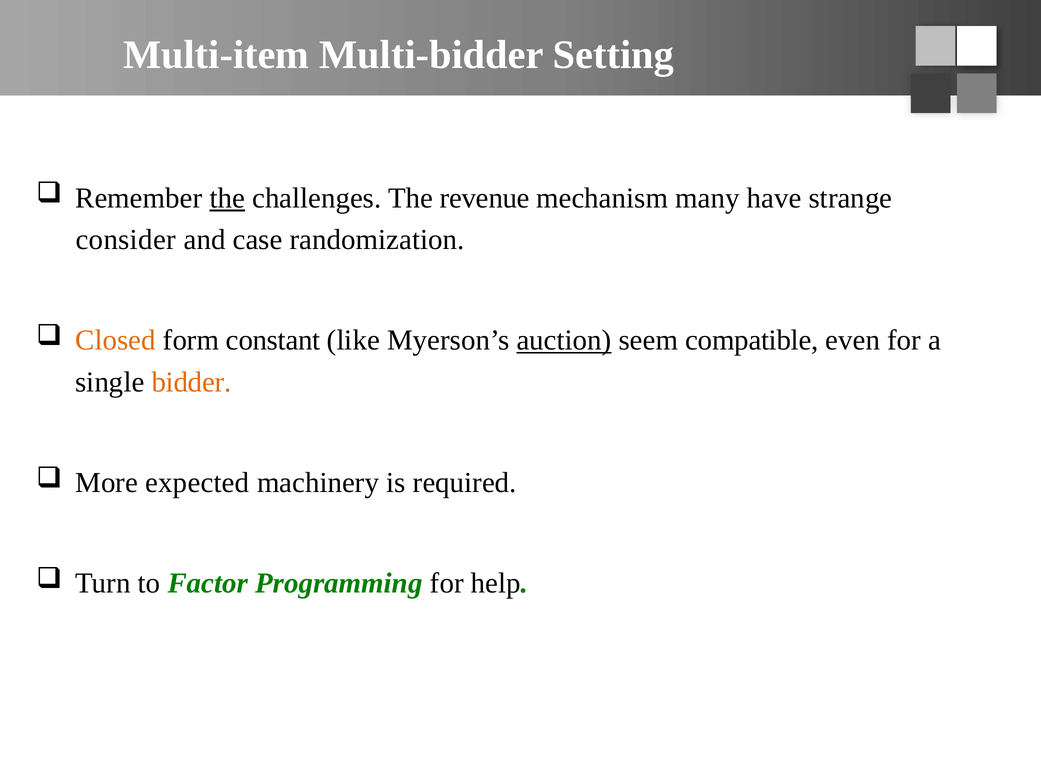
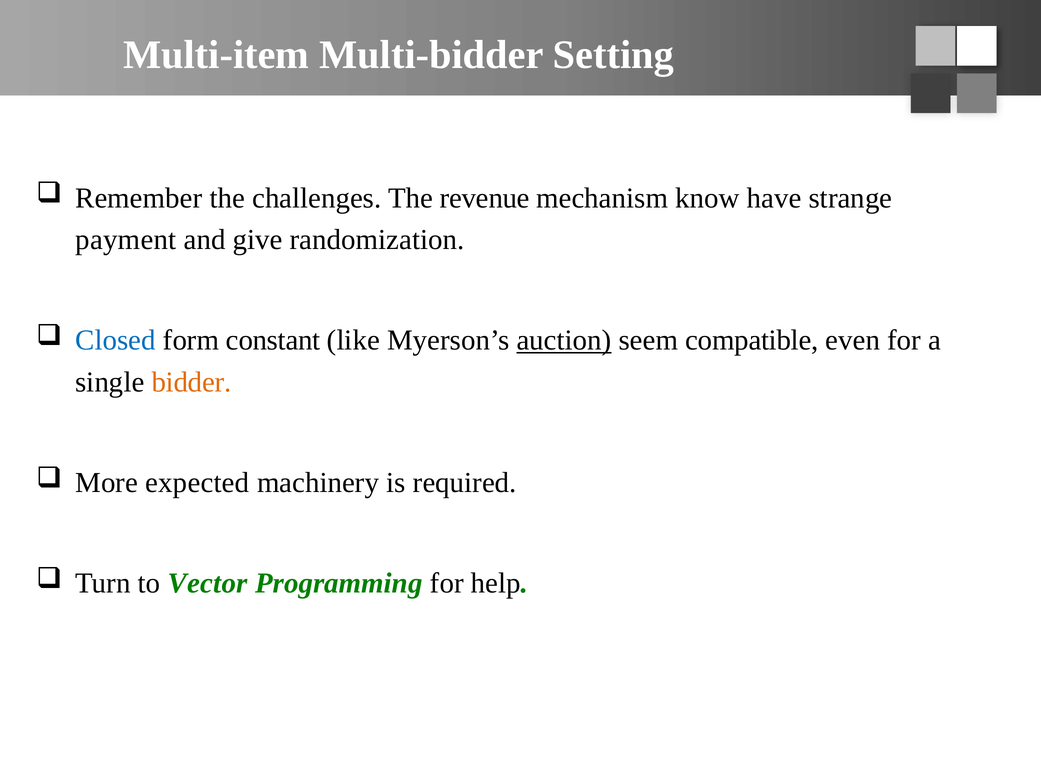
the underline: present -> none (227, 198)
many: many -> know (707, 198)
consider: consider -> payment (126, 240)
case: case -> give (258, 240)
Closed colour: orange -> blue (116, 340)
Factor: Factor -> Vector (208, 583)
